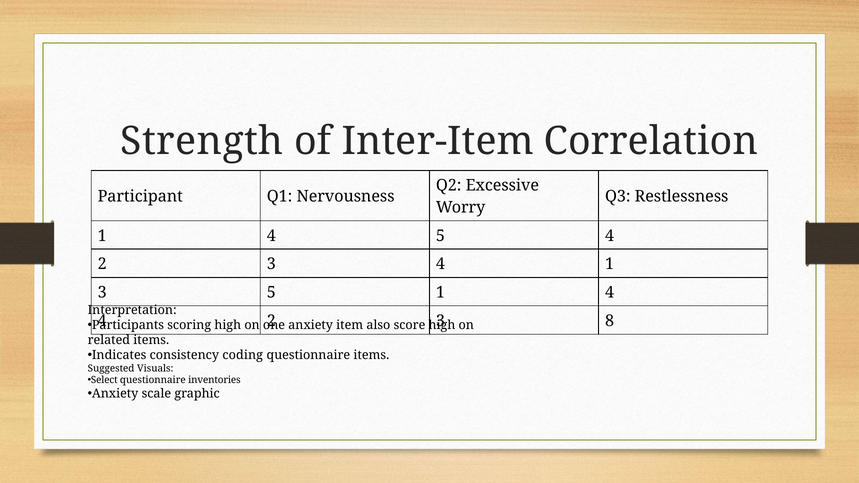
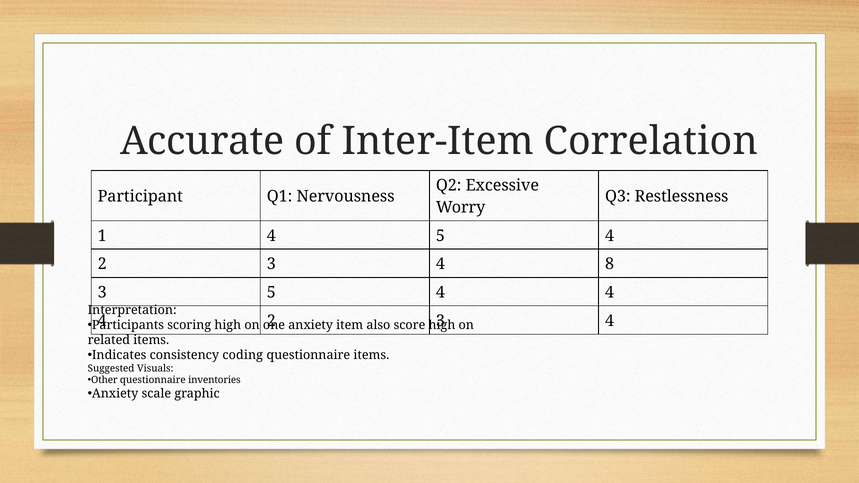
Strength: Strength -> Accurate (202, 141)
4 1: 1 -> 8 (610, 264)
3 5 1: 1 -> 4 (440, 293)
8: 8 -> 4 (610, 321)
Select: Select -> Other (104, 380)
